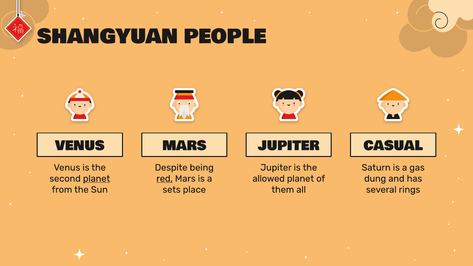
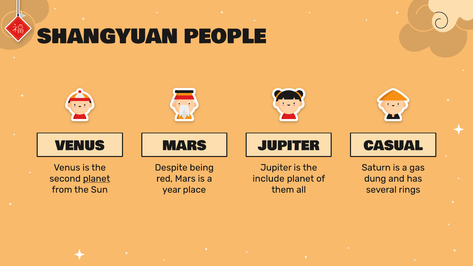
red underline: present -> none (165, 179)
allowed: allowed -> include (269, 179)
sets: sets -> year (172, 190)
